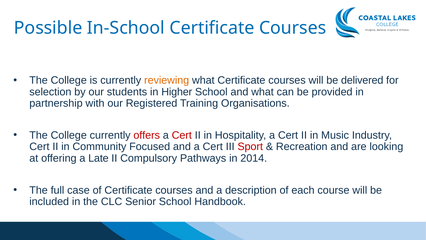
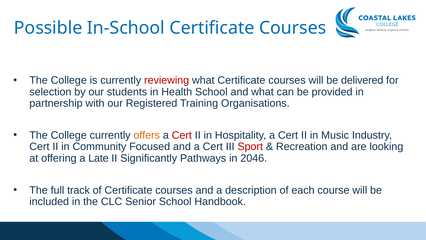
reviewing colour: orange -> red (167, 80)
Higher: Higher -> Health (177, 92)
offers colour: red -> orange (147, 135)
Compulsory: Compulsory -> Significantly (149, 158)
2014: 2014 -> 2046 (254, 158)
case: case -> track (79, 190)
